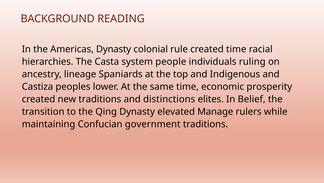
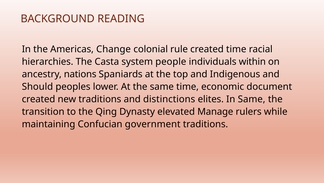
Americas Dynasty: Dynasty -> Change (114, 49)
ruling: ruling -> within (252, 62)
lineage: lineage -> nations (80, 74)
Castiza: Castiza -> Should (37, 87)
prosperity: prosperity -> document (269, 87)
In Belief: Belief -> Same (252, 99)
